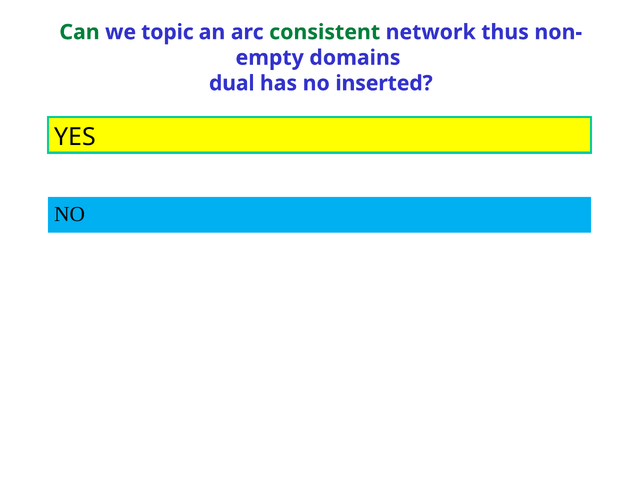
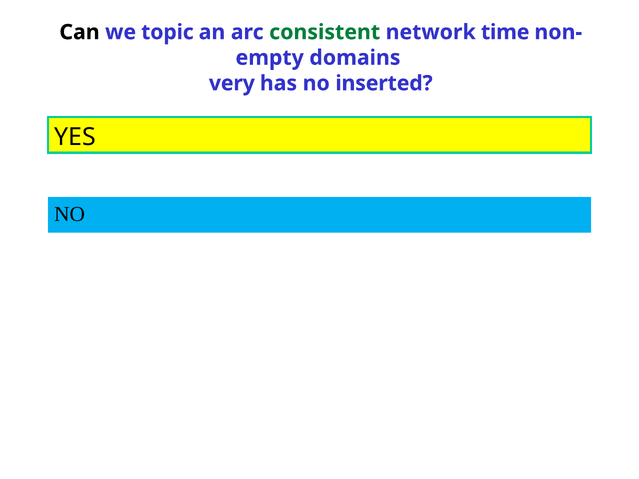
Can colour: green -> black (80, 32)
thus: thus -> time (505, 32)
dual: dual -> very (232, 83)
